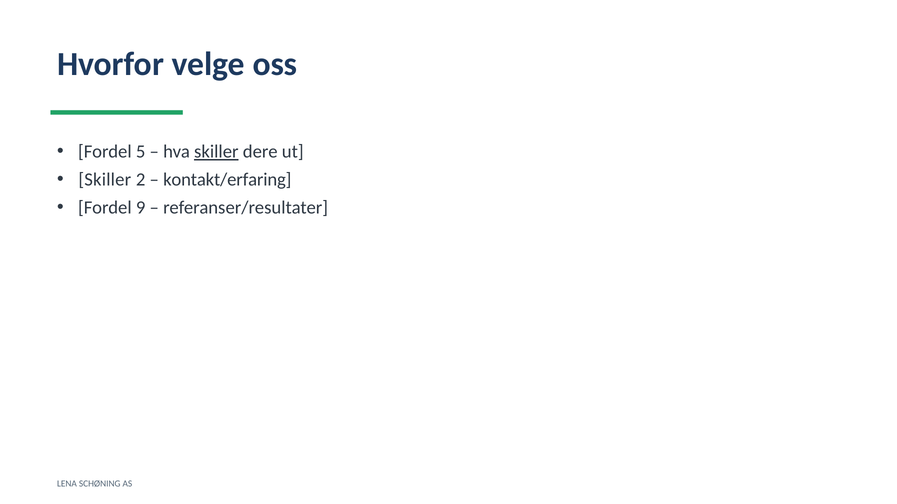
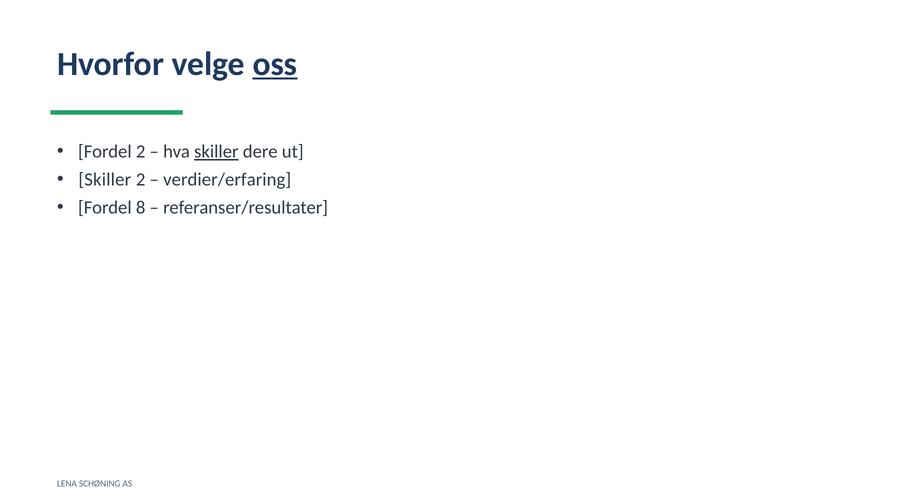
oss underline: none -> present (275, 64)
Fordel 5: 5 -> 2 (141, 152)
kontakt/erfaring: kontakt/erfaring -> verdier/erfaring (227, 180)
9: 9 -> 8 (141, 208)
